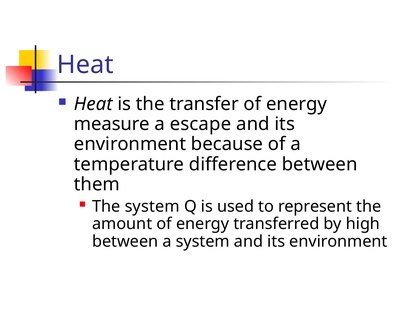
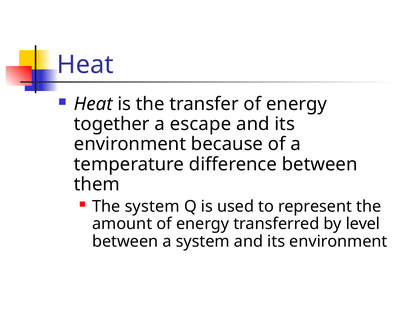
measure: measure -> together (112, 124)
high: high -> level (363, 224)
